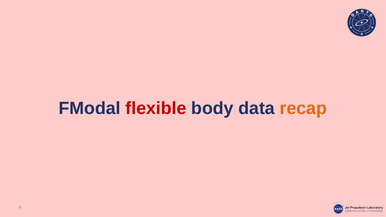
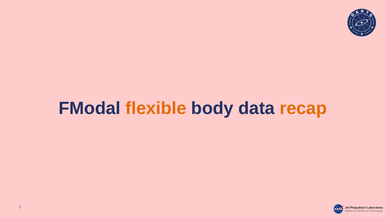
flexible colour: red -> orange (156, 108)
